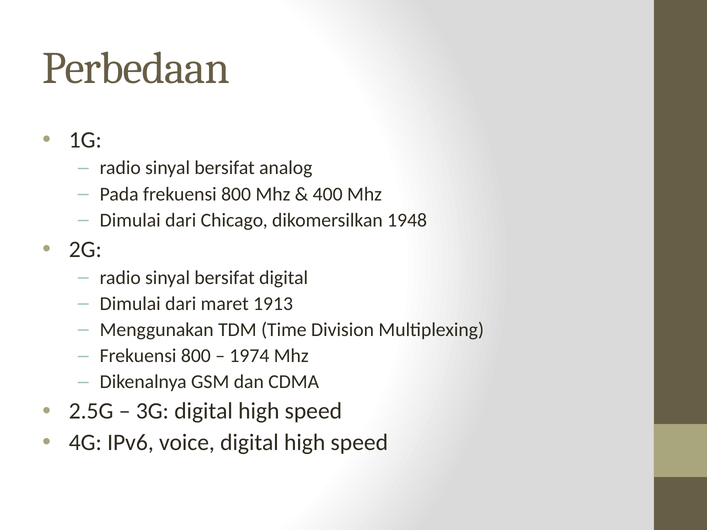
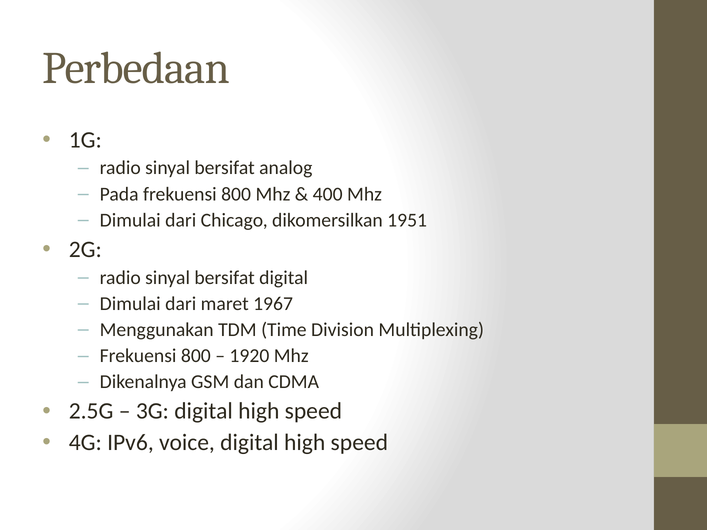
1948: 1948 -> 1951 (407, 220)
1913: 1913 -> 1967 (273, 304)
1974: 1974 -> 1920 (249, 356)
